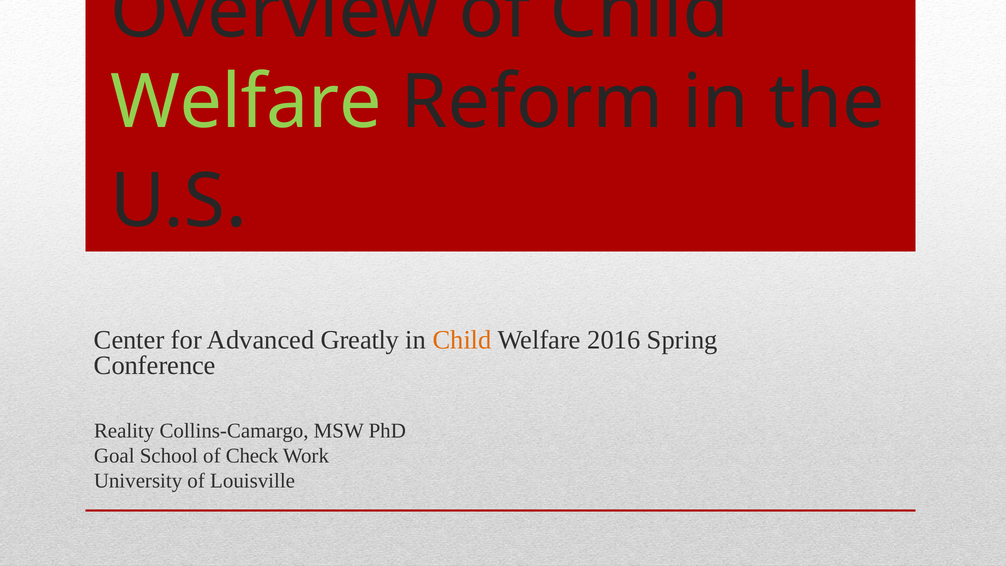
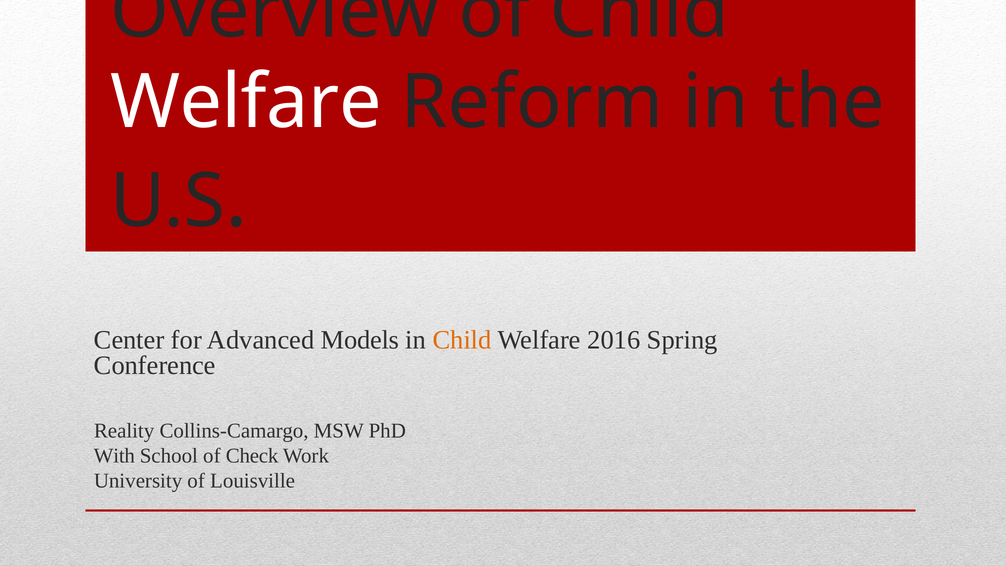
Welfare colour: light green -> white (246, 102)
Greatly: Greatly -> Models (360, 340)
Goal: Goal -> With (114, 456)
